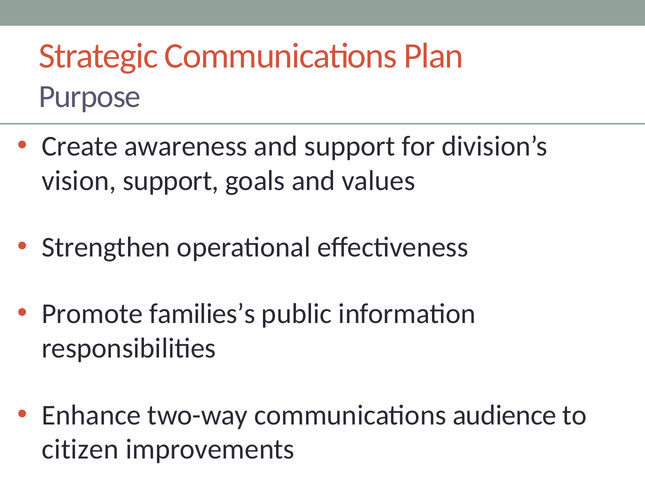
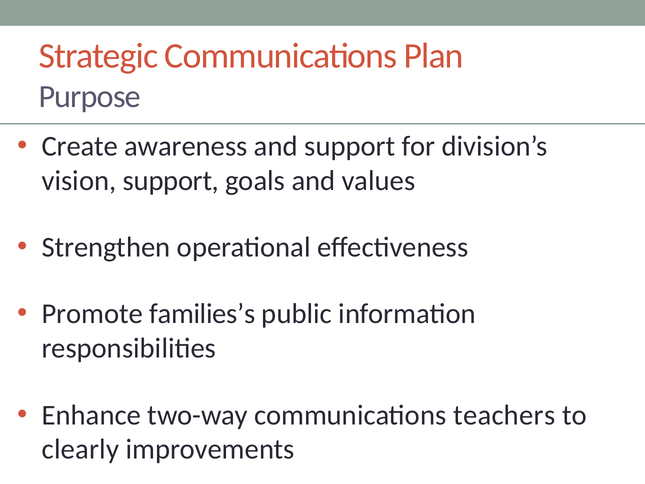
audience: audience -> teachers (504, 415)
citizen: citizen -> clearly (80, 449)
